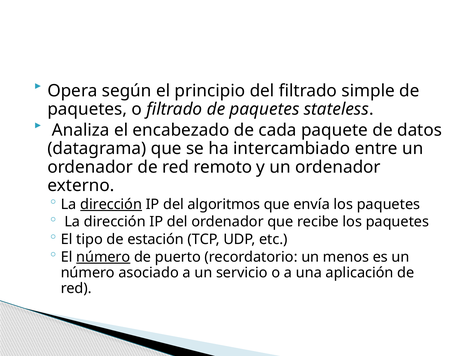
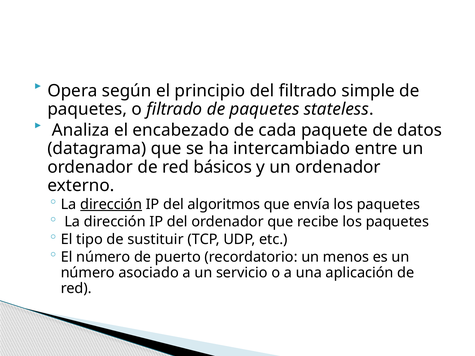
remoto: remoto -> básicos (223, 167)
estación: estación -> sustituir (156, 240)
número underline: present -> none (103, 257)
